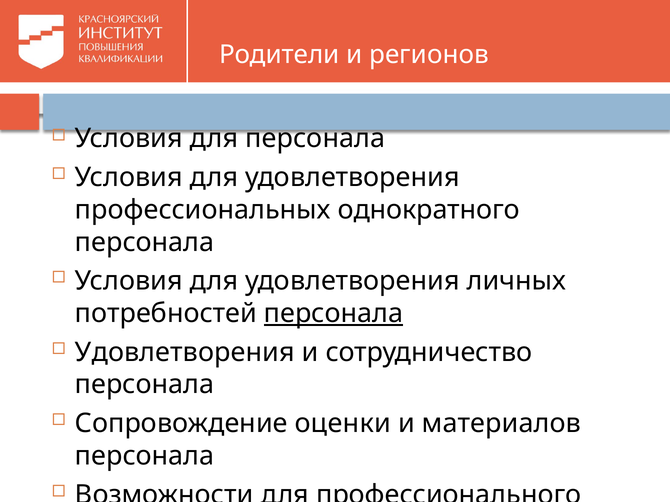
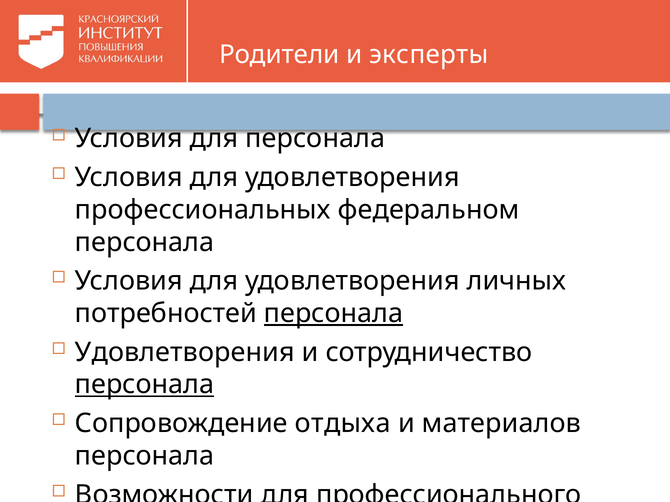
регионов: регионов -> эксперты (429, 55)
однократного: однократного -> федеральном (429, 210)
персонала underline: none -> present (145, 385)
оценки: оценки -> отдыха (343, 424)
